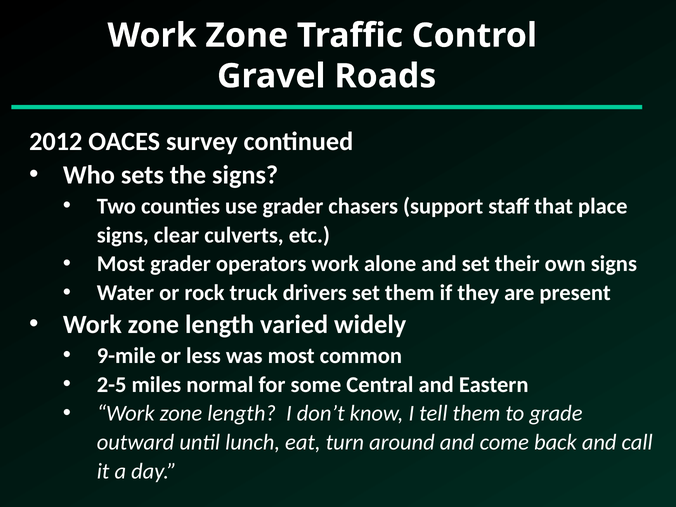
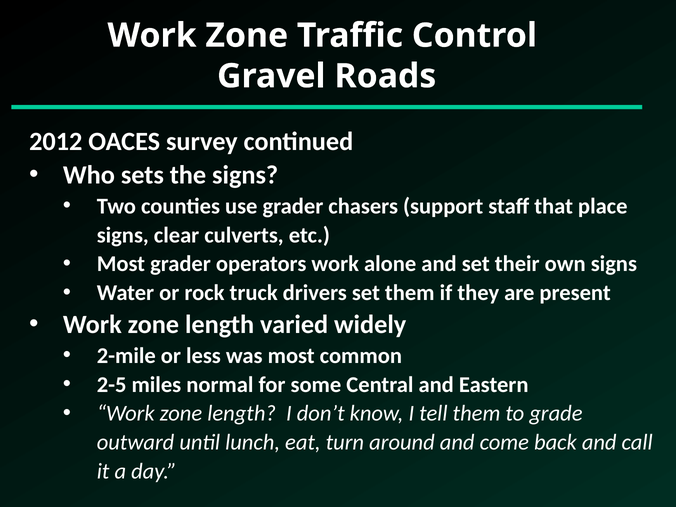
9-mile: 9-mile -> 2-mile (126, 356)
